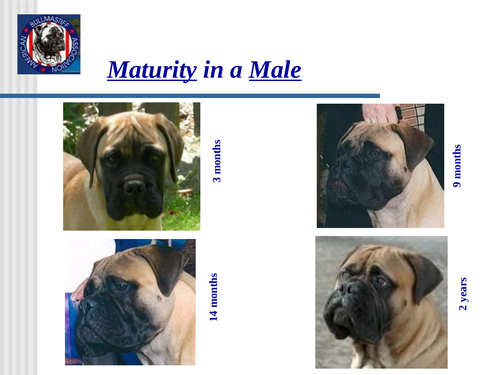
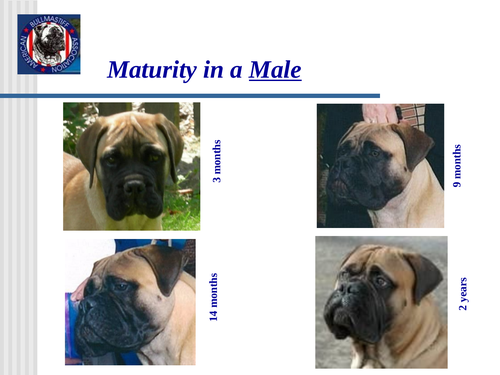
Maturity underline: present -> none (152, 70)
